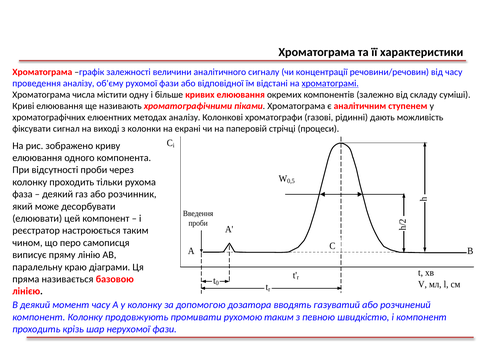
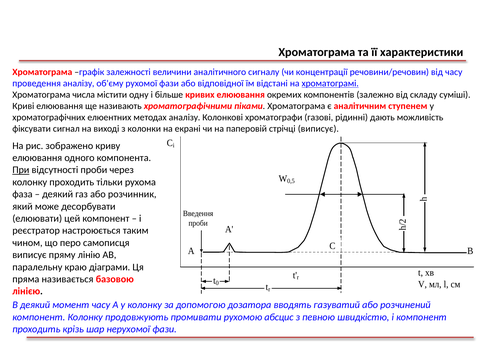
стрічці процеси: процеси -> виписує (318, 129)
При underline: none -> present (21, 170)
рухомою таким: таким -> абсцис (279, 317)
